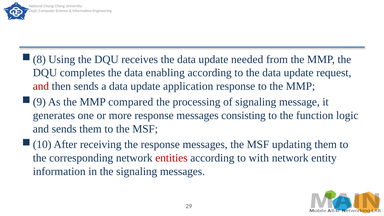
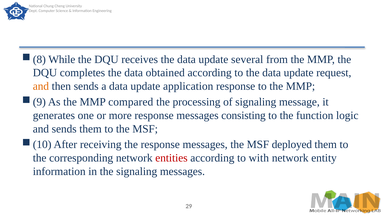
Using: Using -> While (62, 59)
needed: needed -> several (247, 59)
enabling: enabling -> obtained (165, 73)
and colour: red -> orange (41, 86)
updating: updating -> deployed (292, 145)
